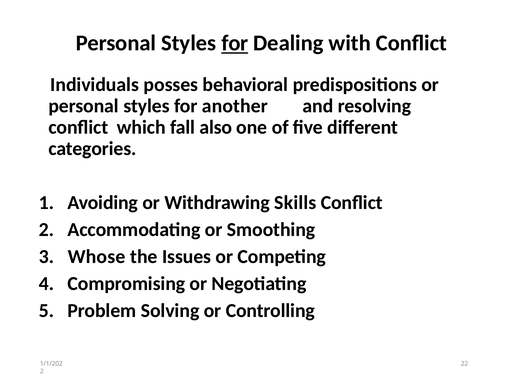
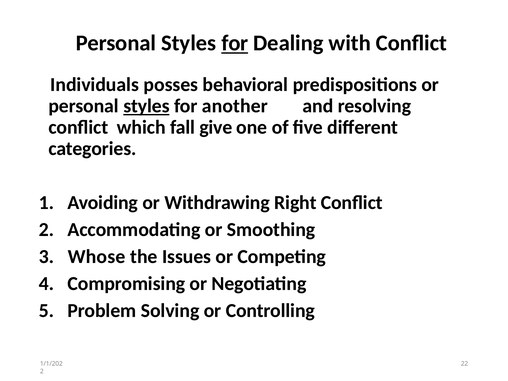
styles underline: none -> present (147, 106)
also: also -> give (216, 127)
Skills: Skills -> Right (295, 203)
